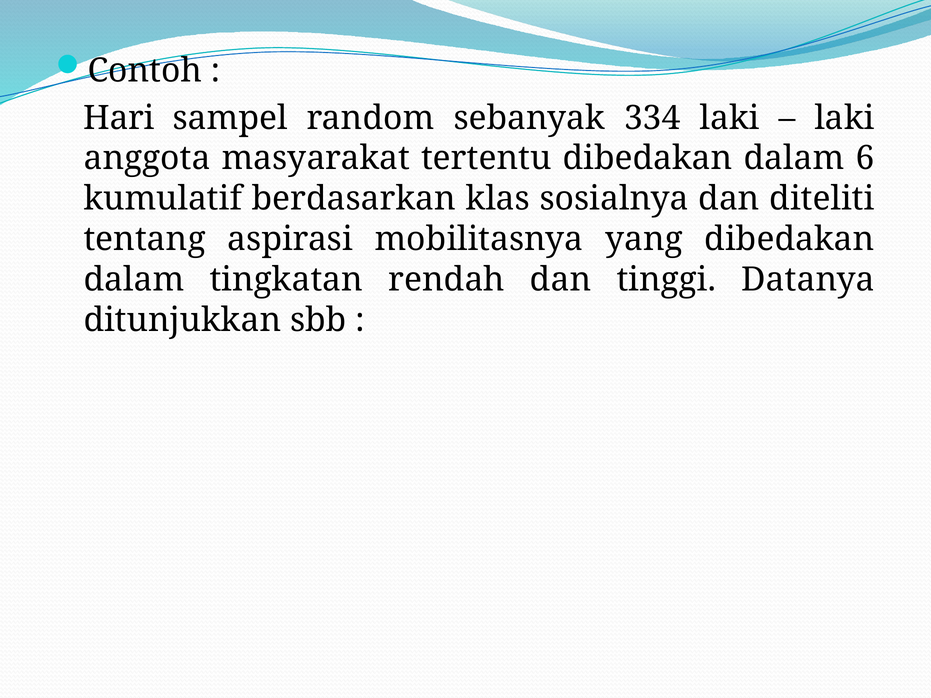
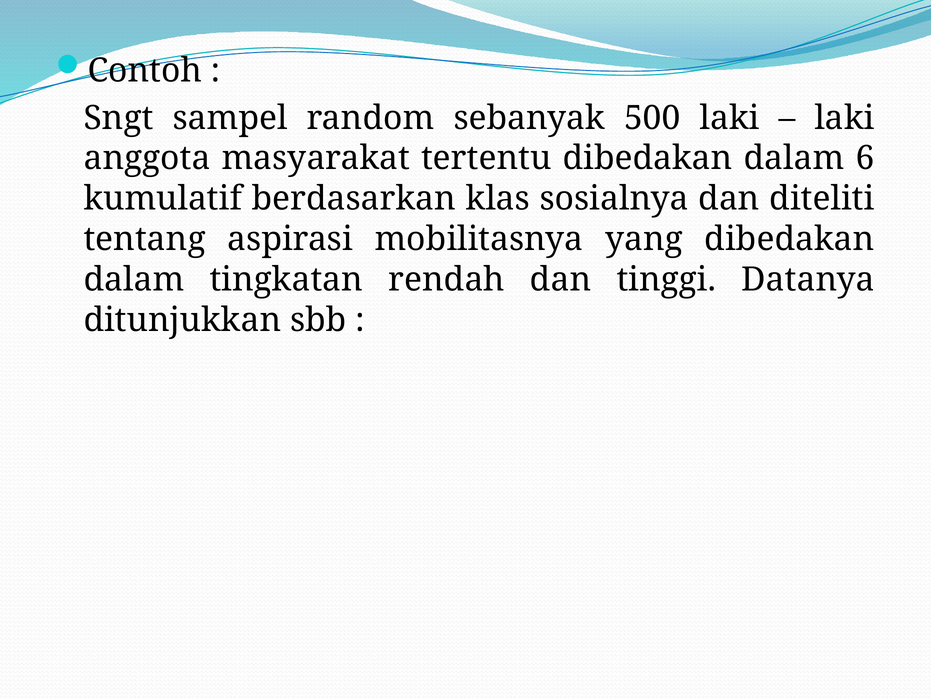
Hari: Hari -> Sngt (119, 118)
334: 334 -> 500 (652, 118)
